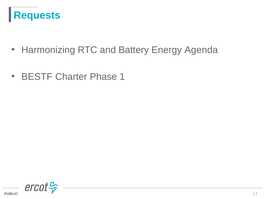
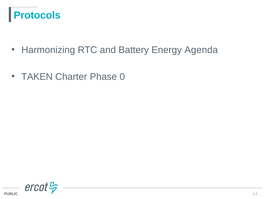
Requests: Requests -> Protocols (37, 15)
BESTF: BESTF -> TAKEN (37, 77)
1: 1 -> 0 (122, 77)
